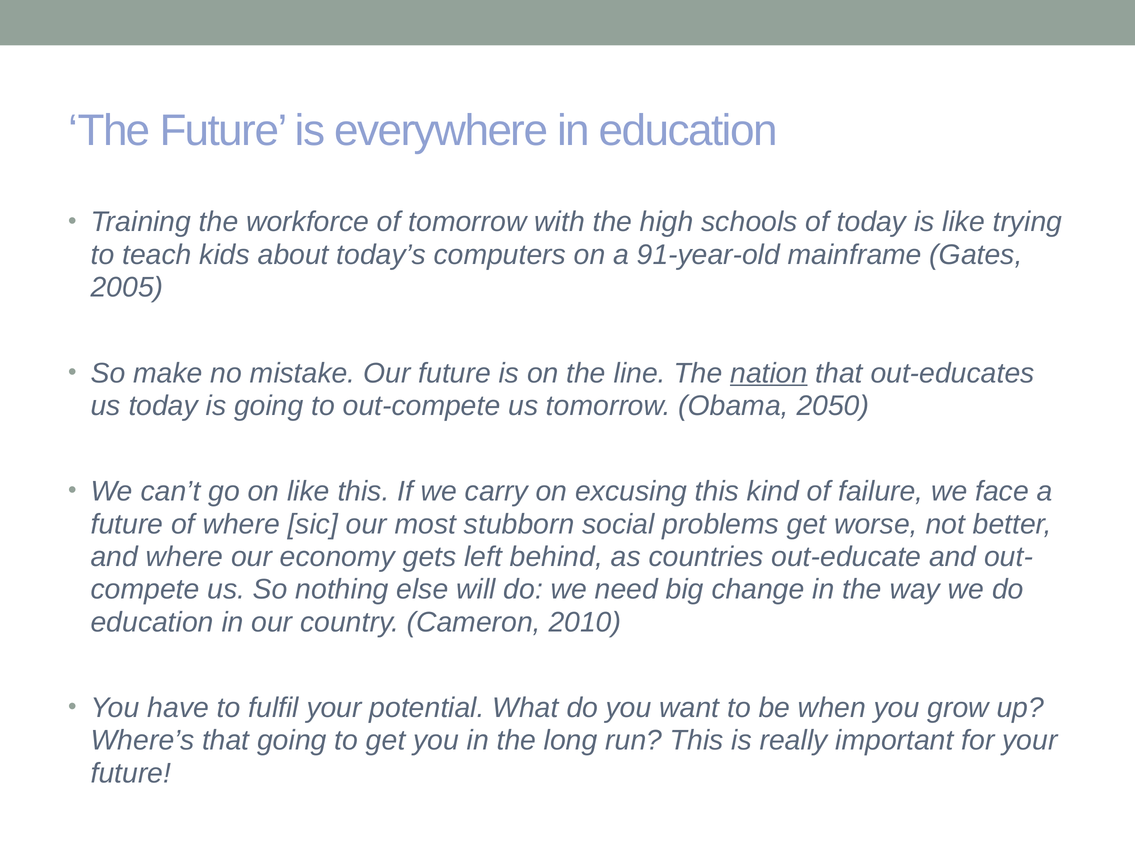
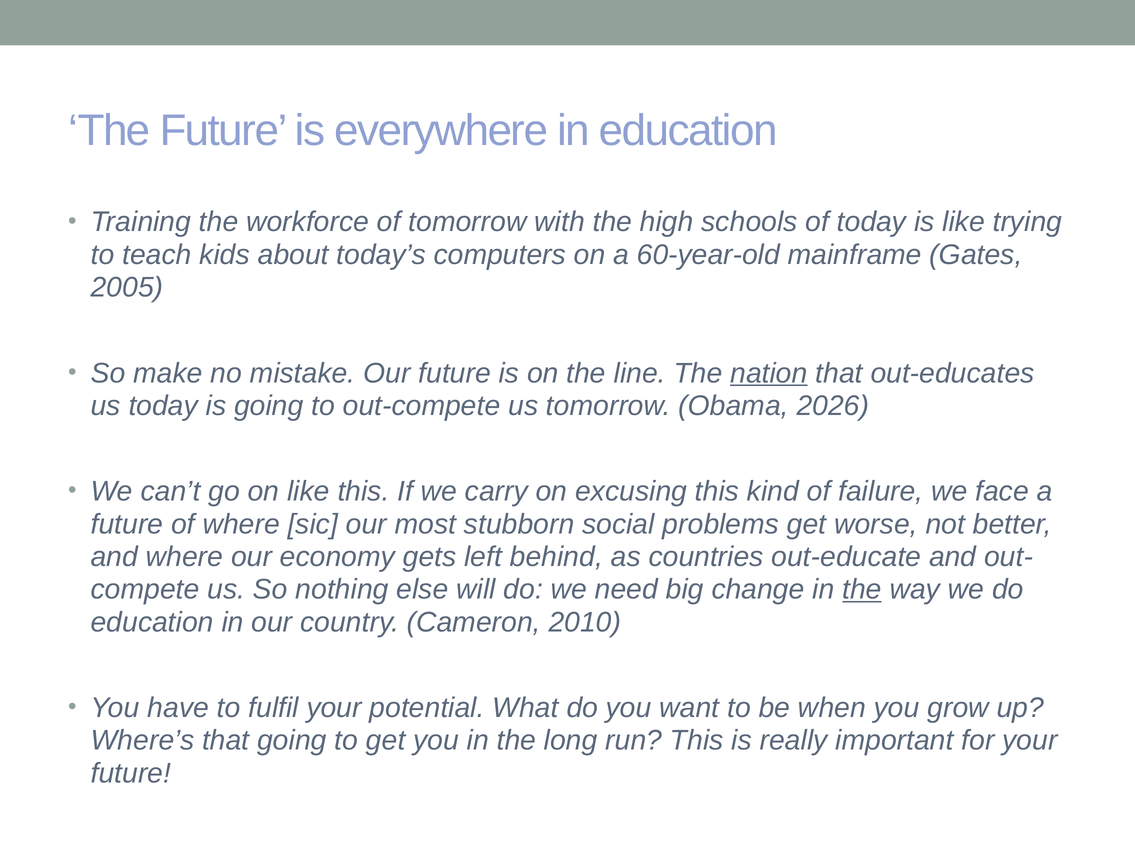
91-year-old: 91-year-old -> 60-year-old (708, 255)
2050: 2050 -> 2026 (833, 405)
the underline: none -> present (862, 589)
